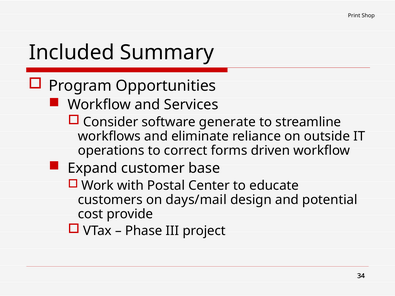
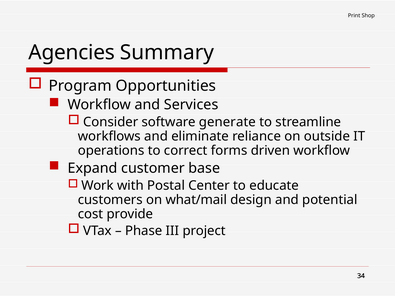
Included: Included -> Agencies (72, 53)
days/mail: days/mail -> what/mail (196, 200)
